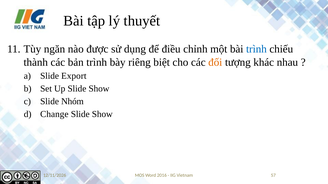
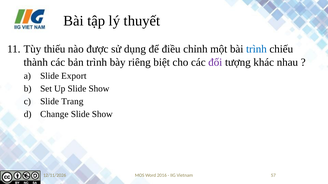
ngăn: ngăn -> thiếu (55, 49)
đối colour: orange -> purple (215, 62)
Nhóm: Nhóm -> Trang (72, 102)
